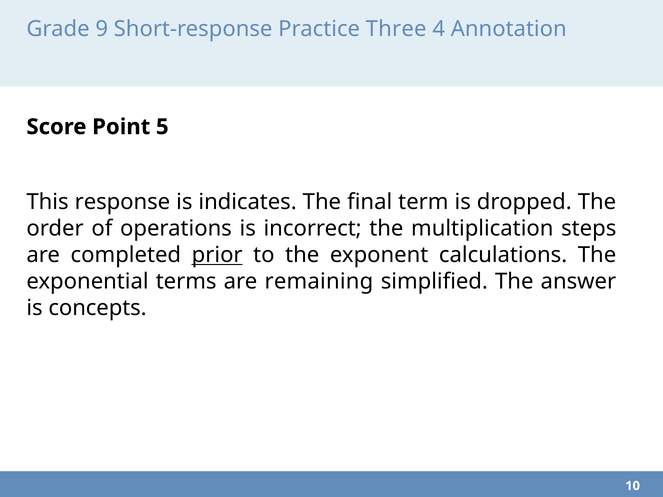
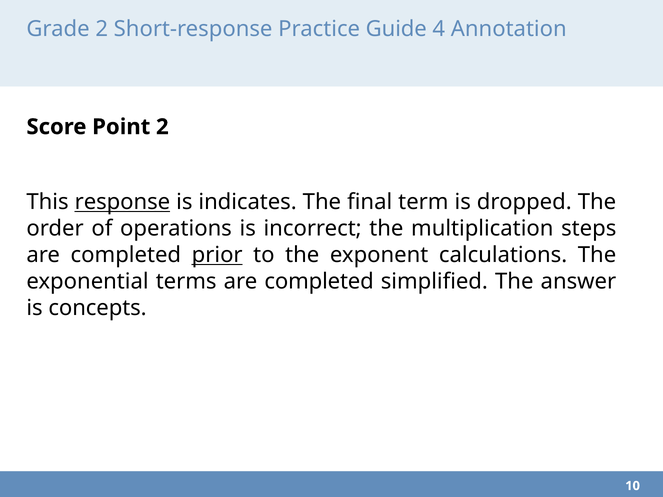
Grade 9: 9 -> 2 (102, 29)
Three: Three -> Guide (396, 29)
Point 5: 5 -> 2 (162, 127)
response underline: none -> present (122, 202)
terms are remaining: remaining -> completed (319, 282)
